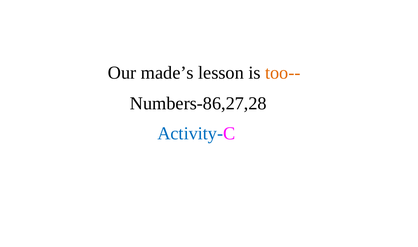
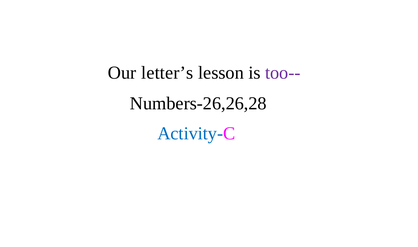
made’s: made’s -> letter’s (167, 73)
too-- colour: orange -> purple (283, 73)
Numbers-86,27,28: Numbers-86,27,28 -> Numbers-26,26,28 (198, 103)
